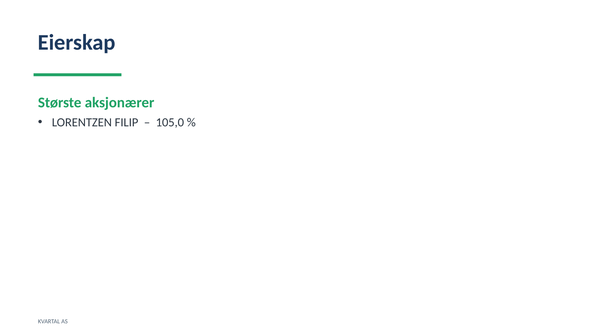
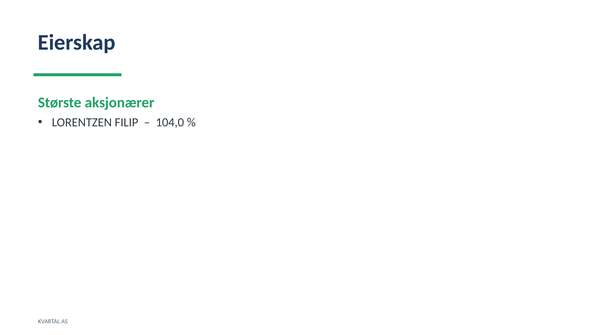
105,0: 105,0 -> 104,0 (170, 123)
